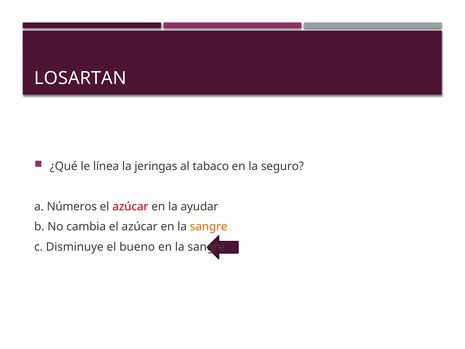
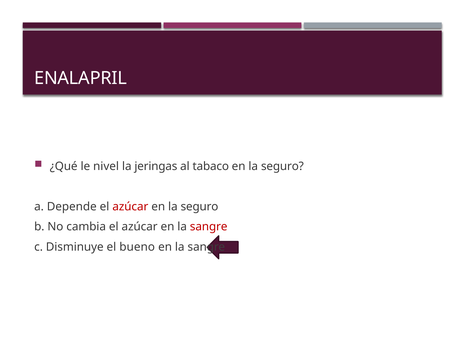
LOSARTAN: LOSARTAN -> ENALAPRIL (81, 78)
línea: línea -> nivel (106, 166)
Números: Números -> Depende (72, 206)
ayudar: ayudar -> seguro (199, 206)
sangre colour: orange -> red (209, 227)
